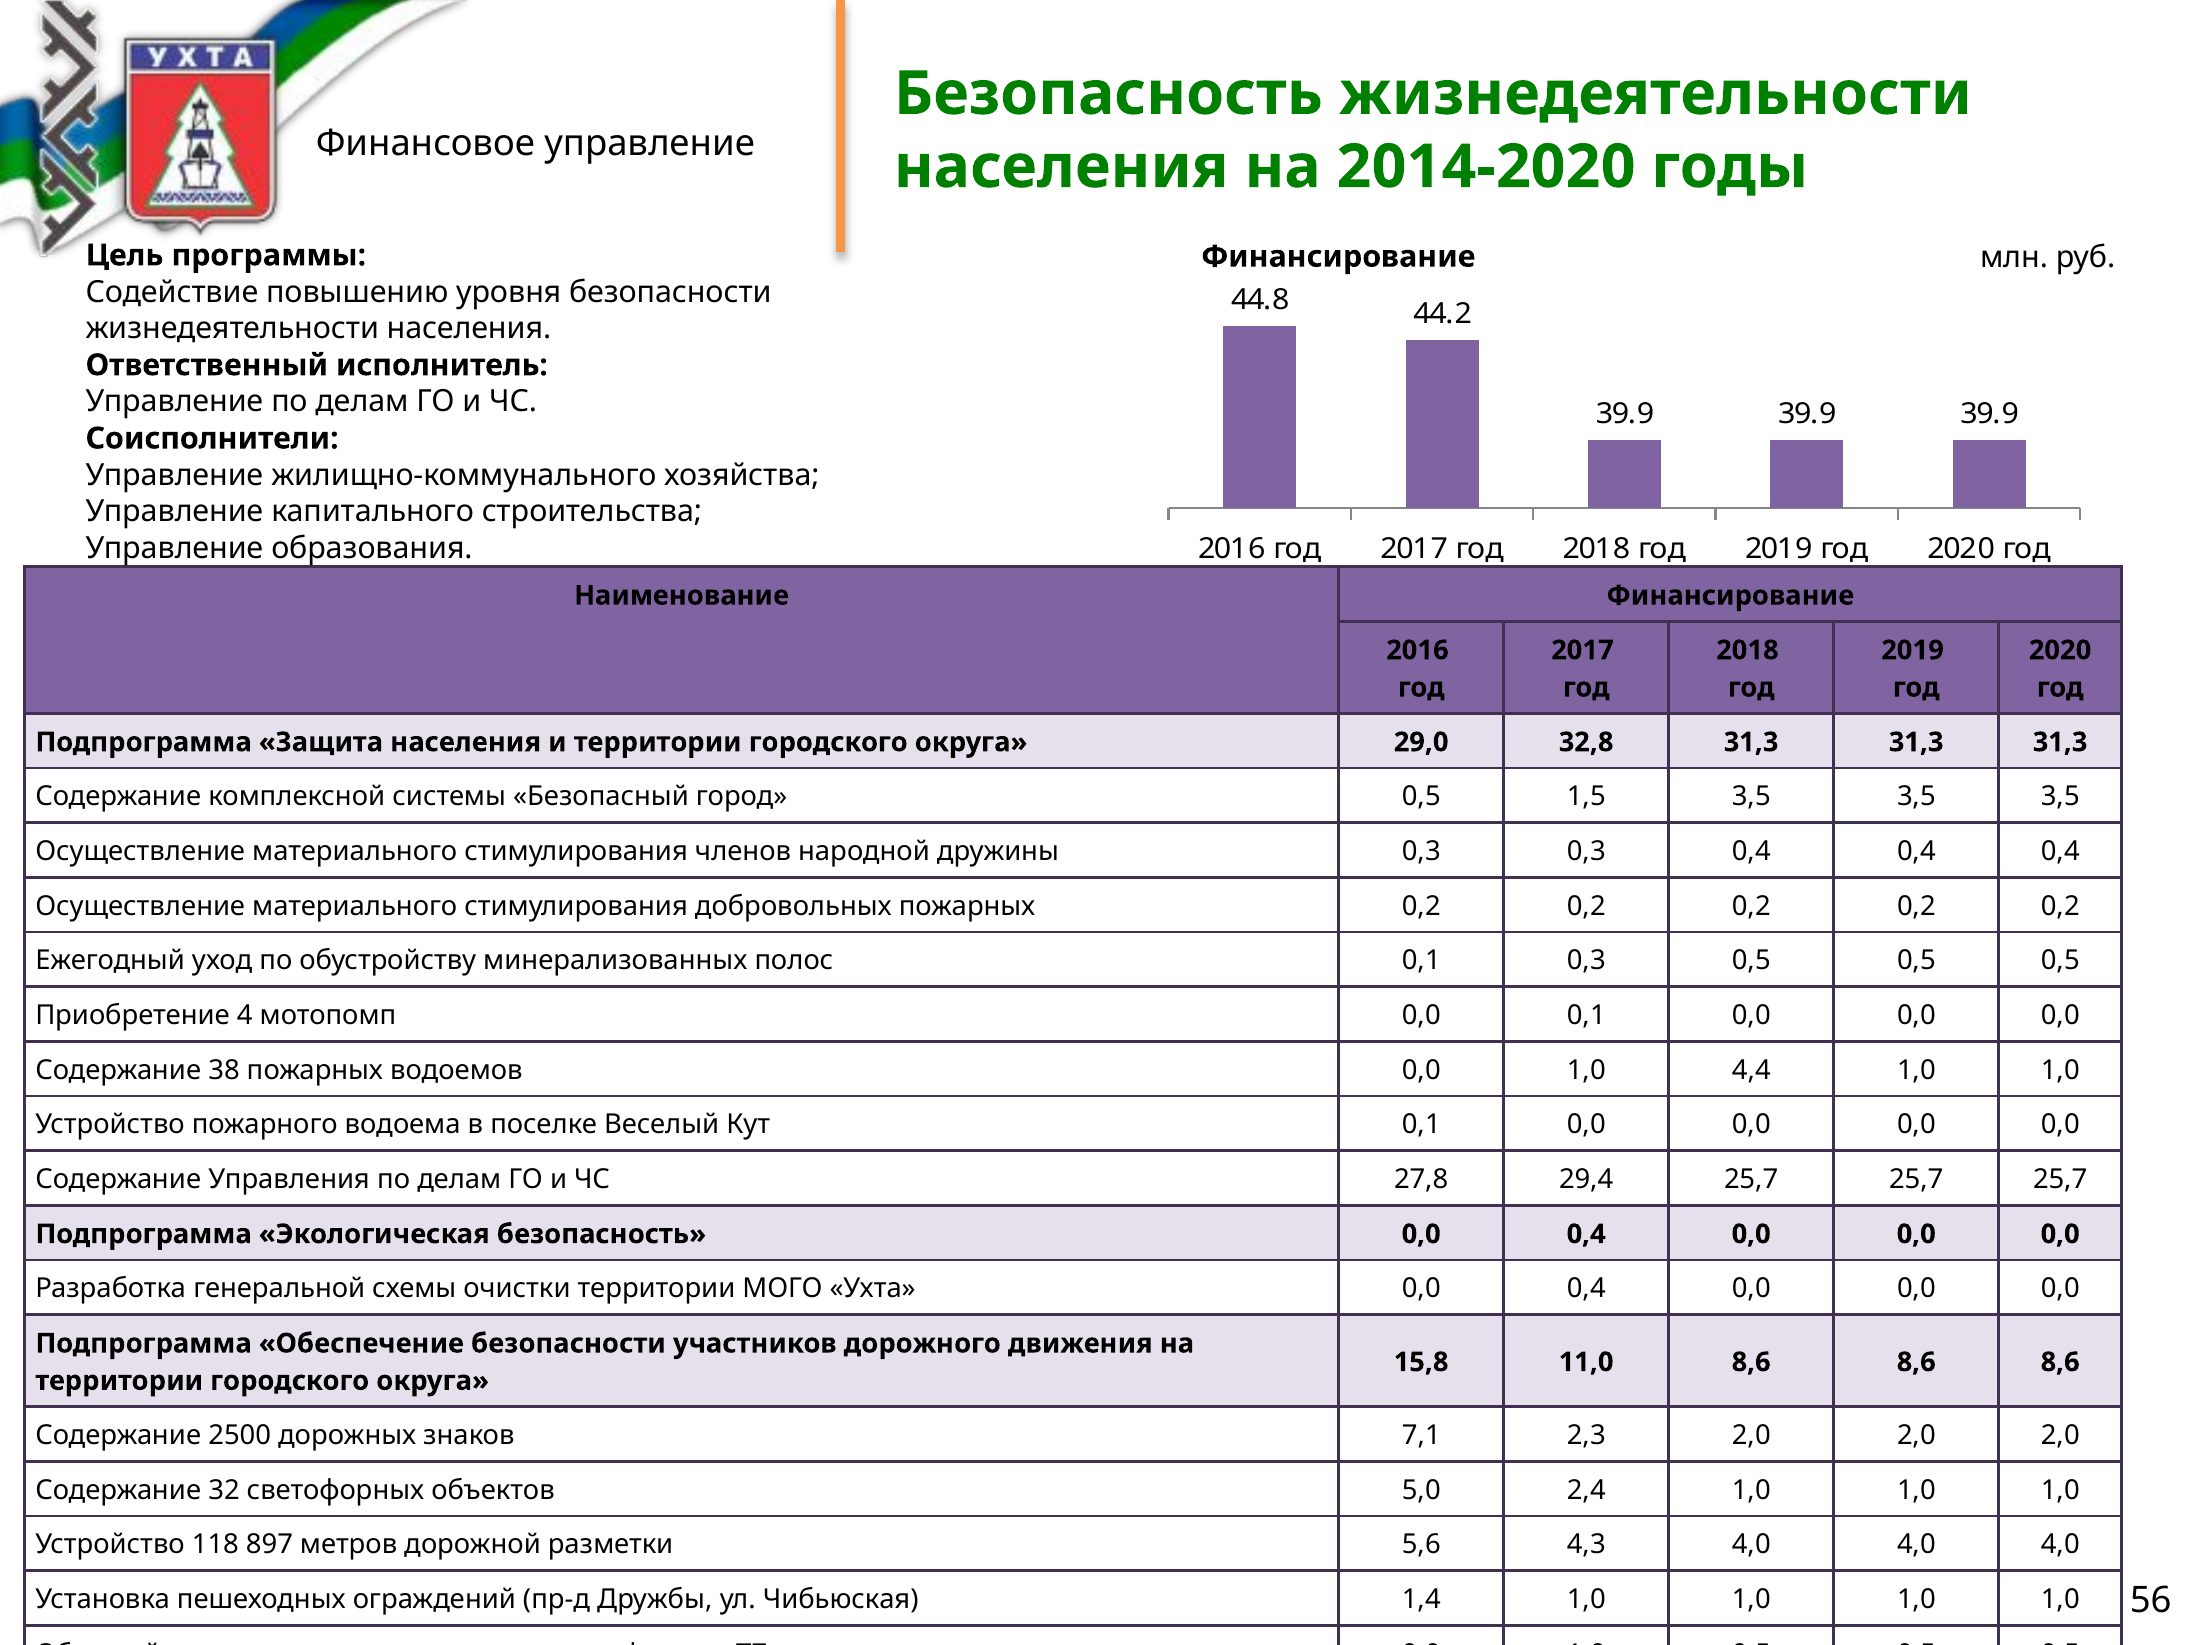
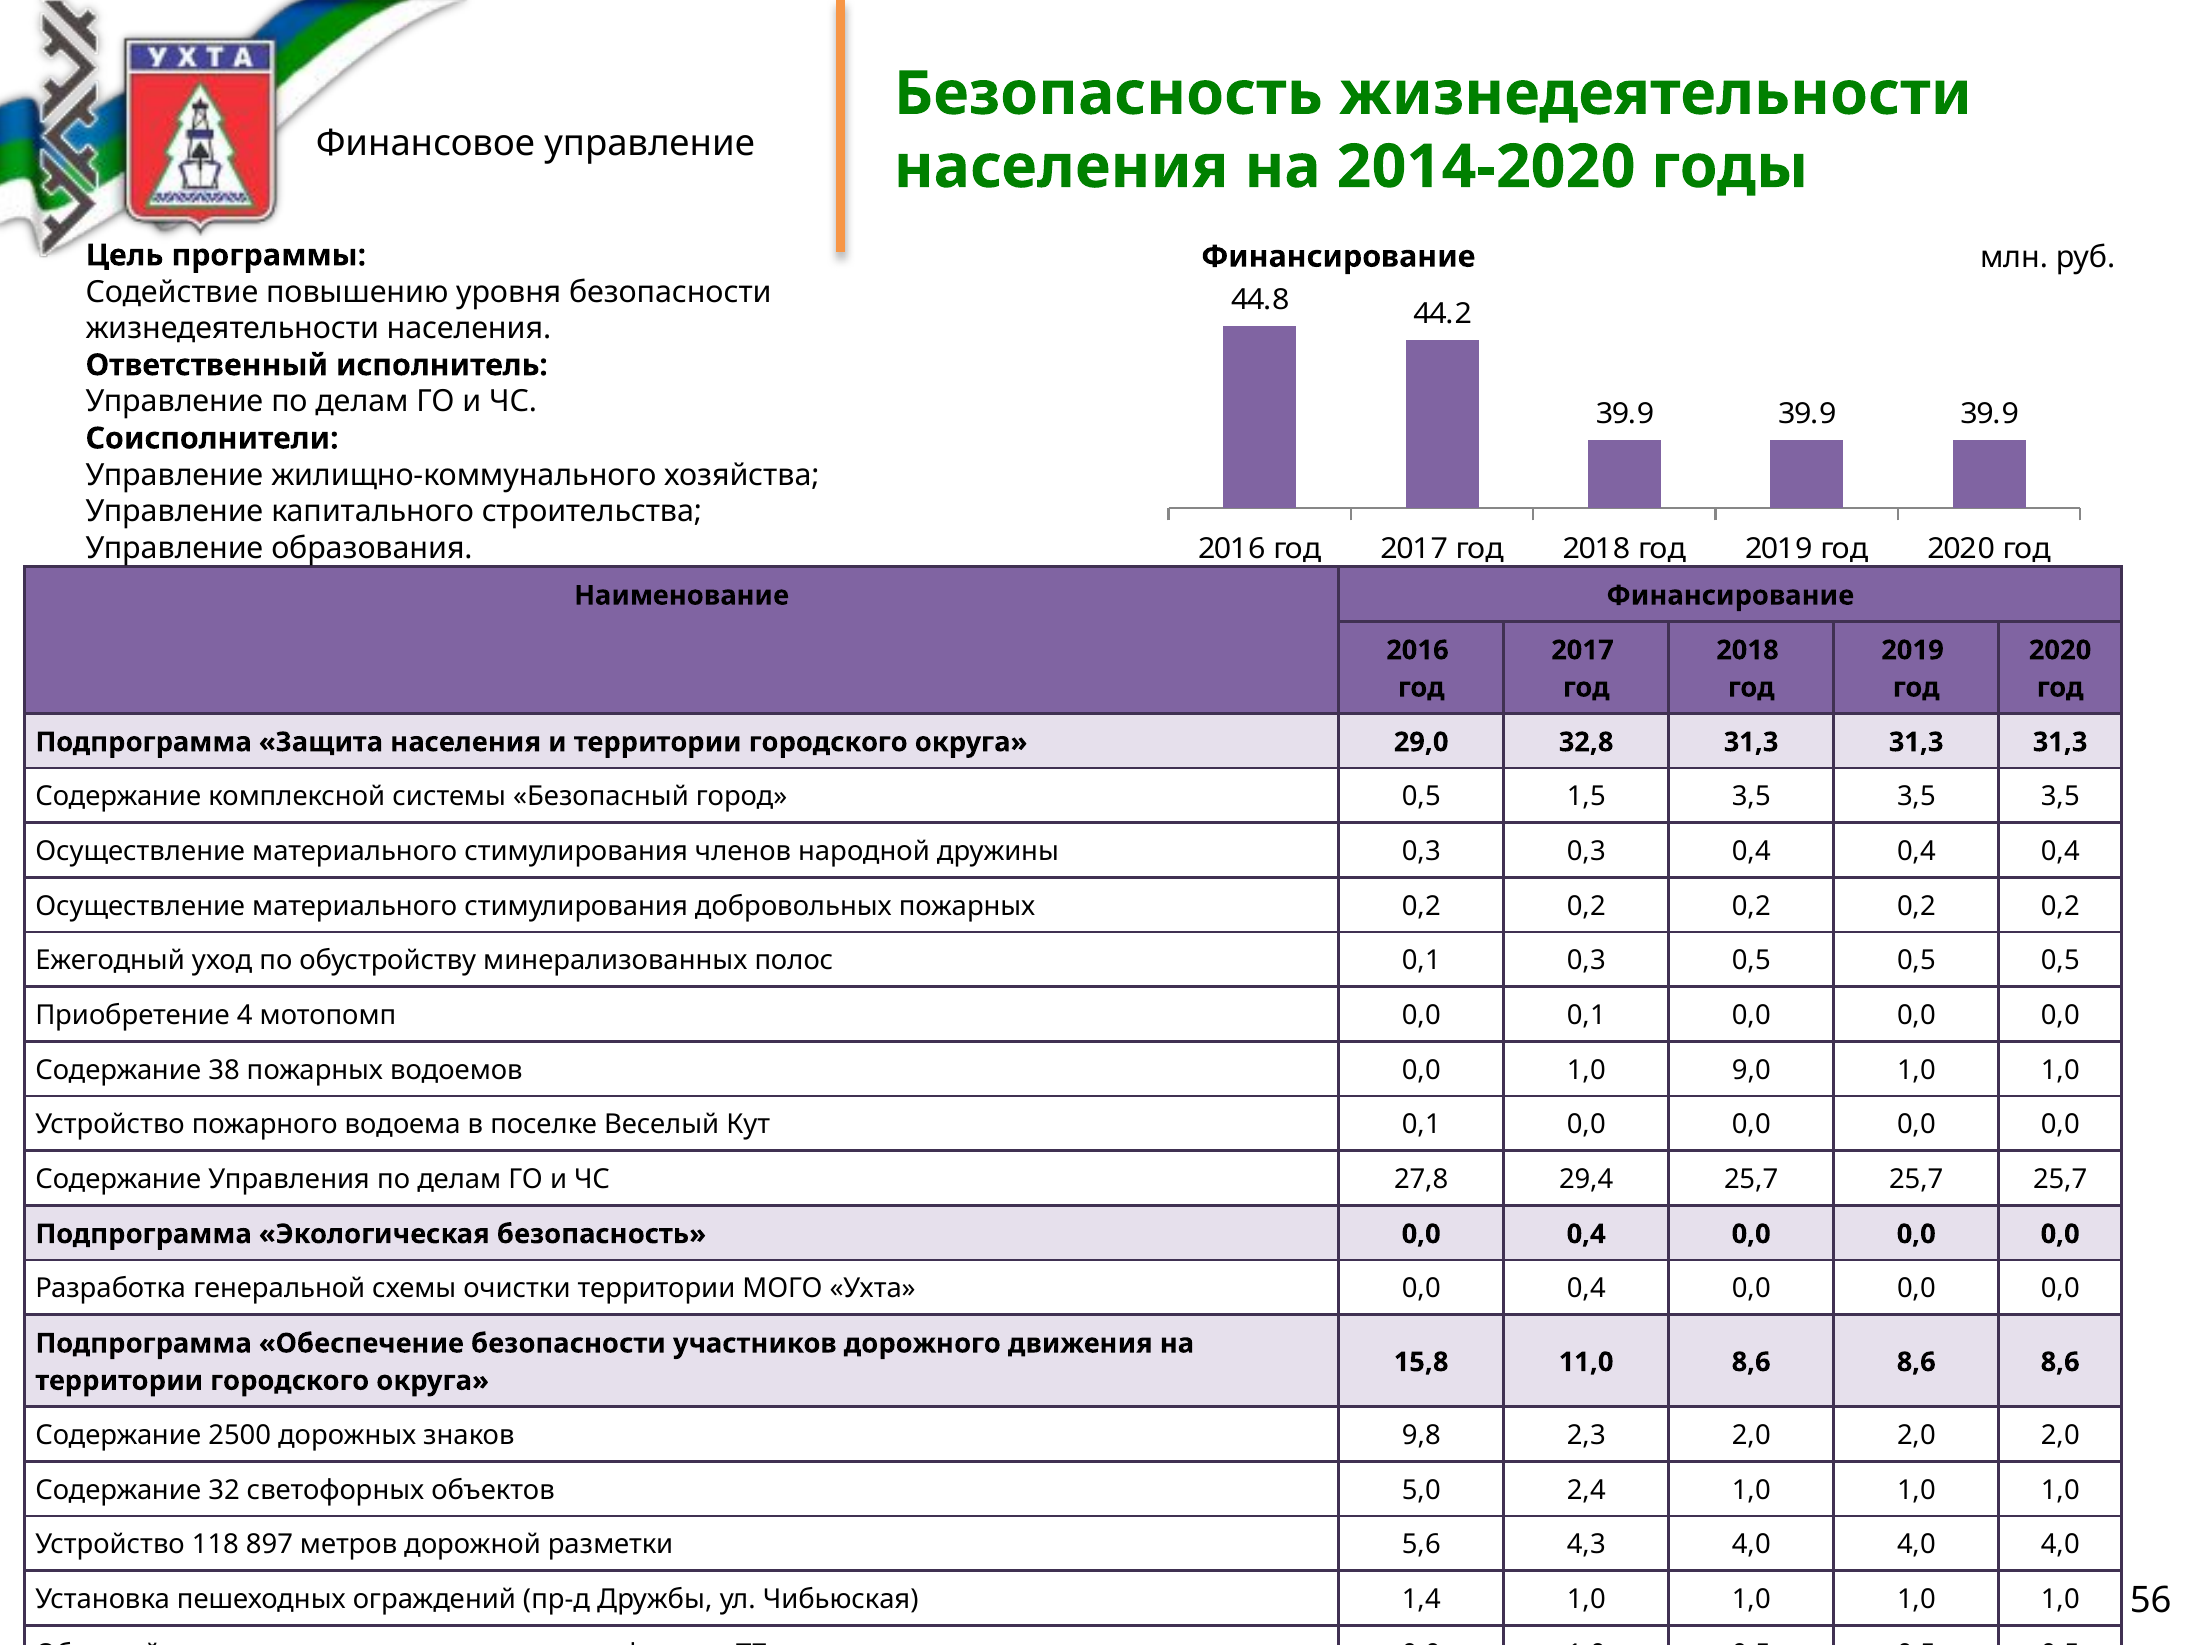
4,4: 4,4 -> 9,0 (1751, 1070)
7,1: 7,1 -> 9,8 (1421, 1435)
